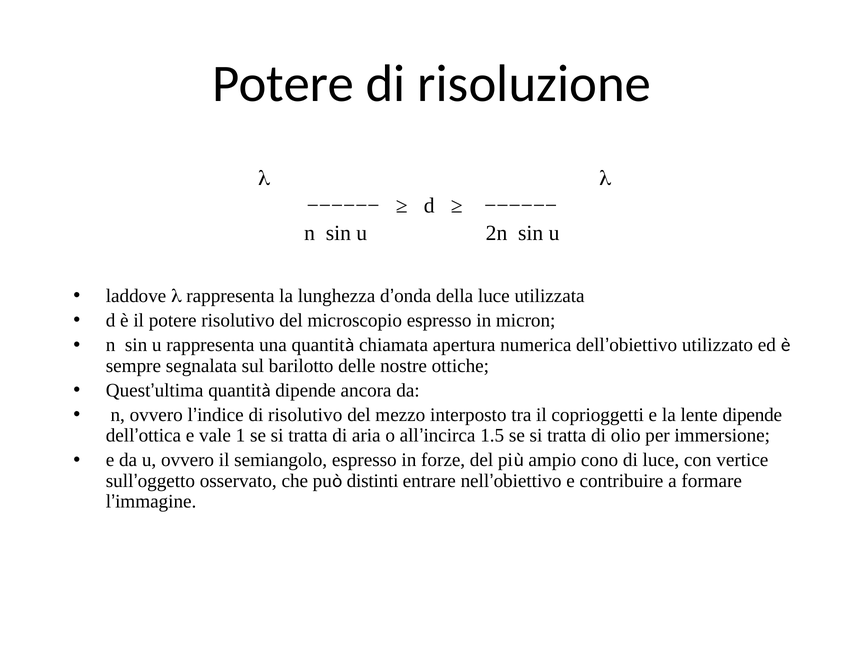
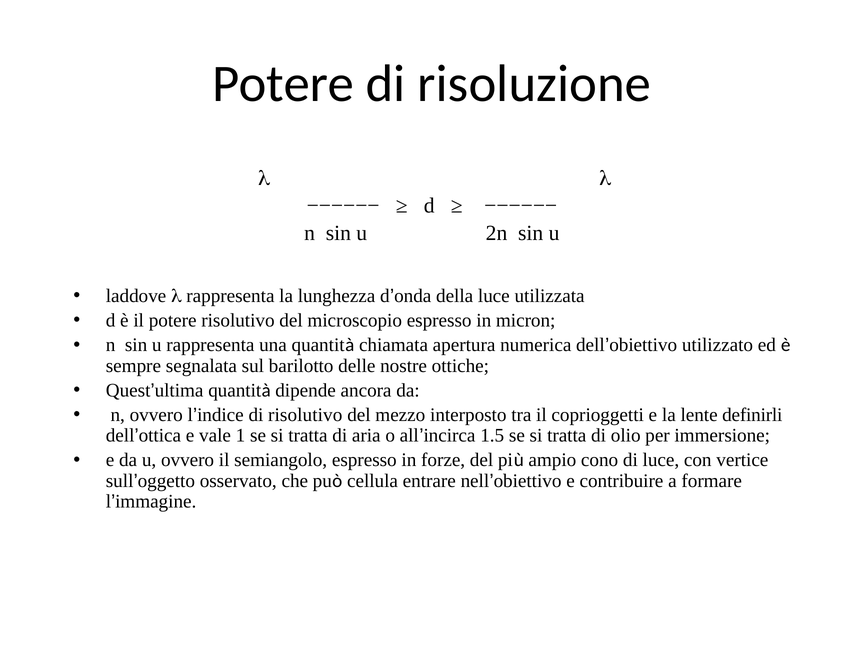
lente dipende: dipende -> definirli (752, 415)
distinti: distinti -> cellula (373, 481)
